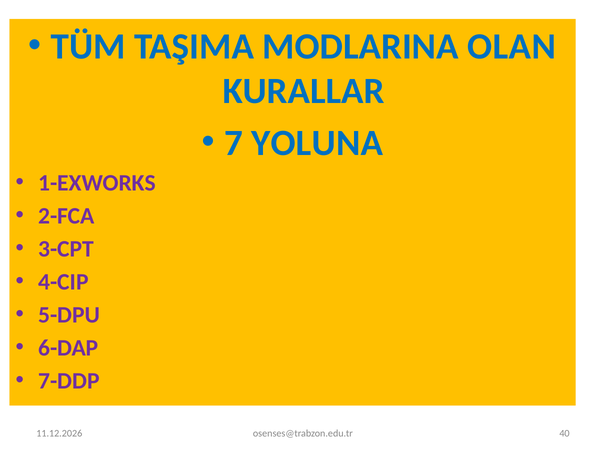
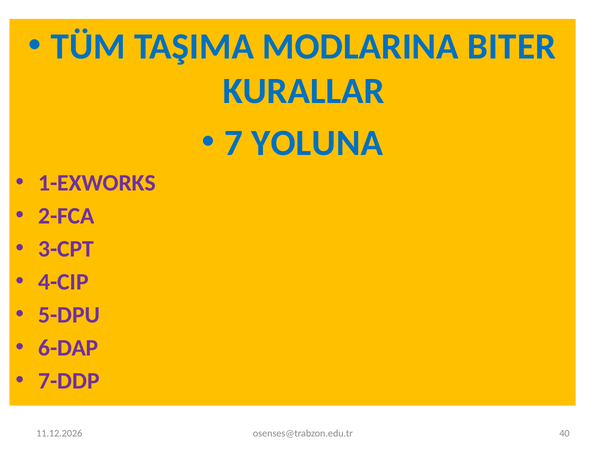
OLAN: OLAN -> BITER (512, 47)
